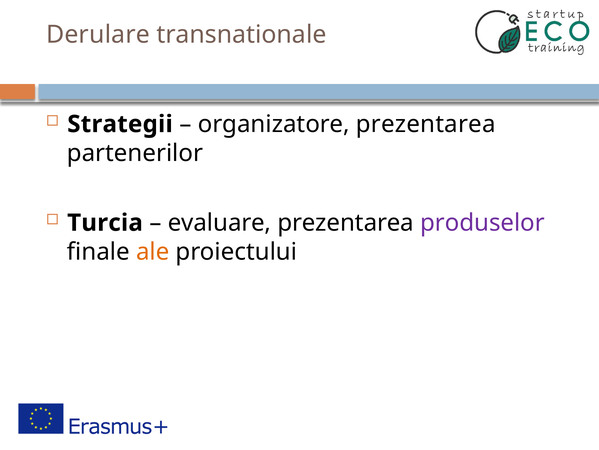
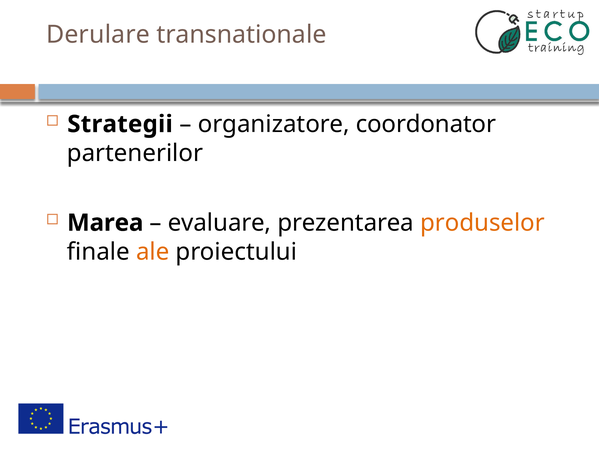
organizatore prezentarea: prezentarea -> coordonator (426, 124)
Turcia: Turcia -> Marea (105, 222)
produselor colour: purple -> orange (482, 222)
